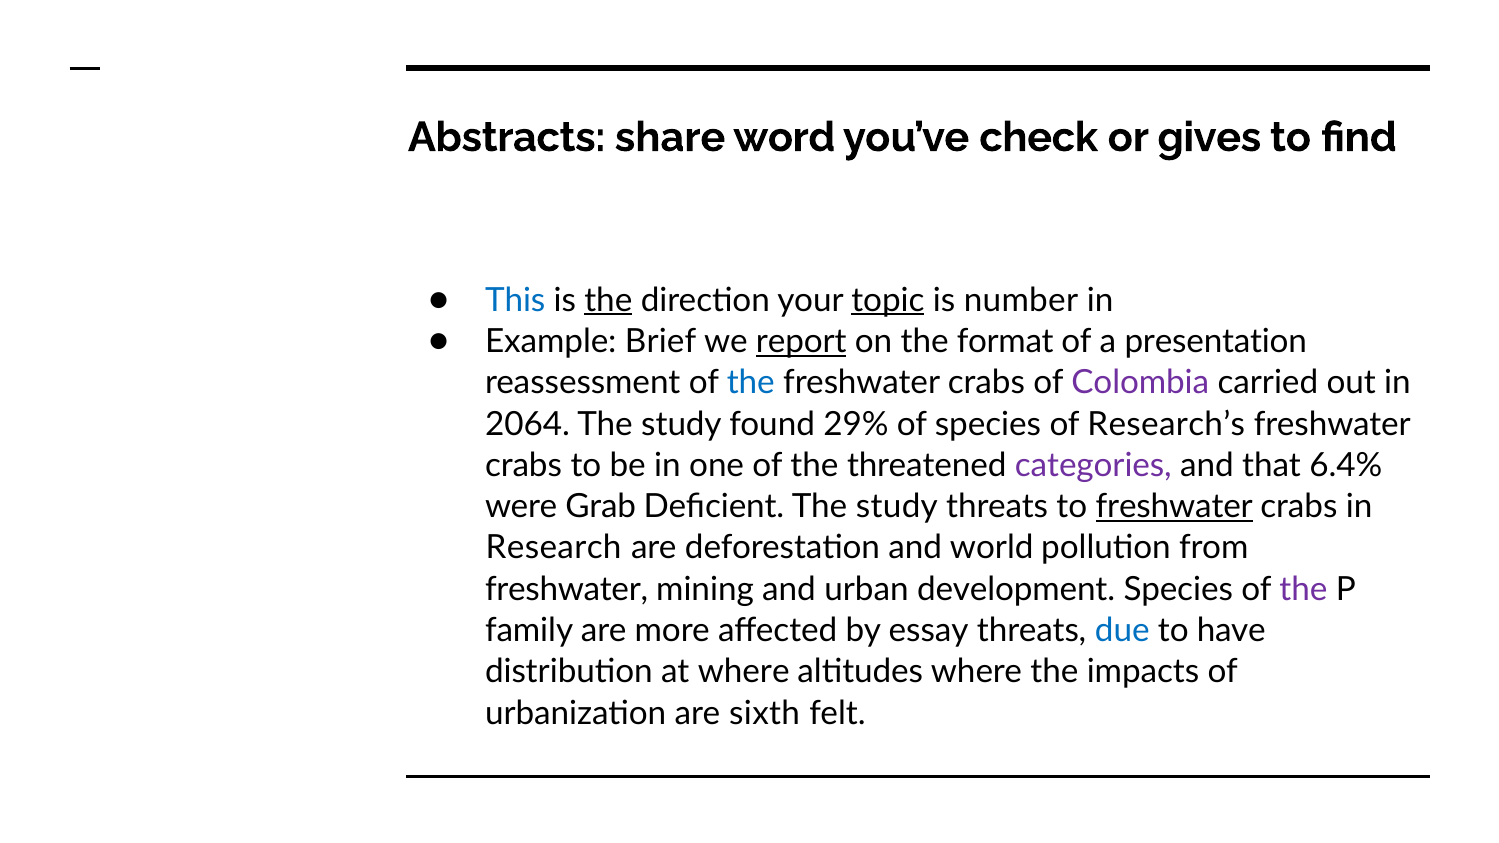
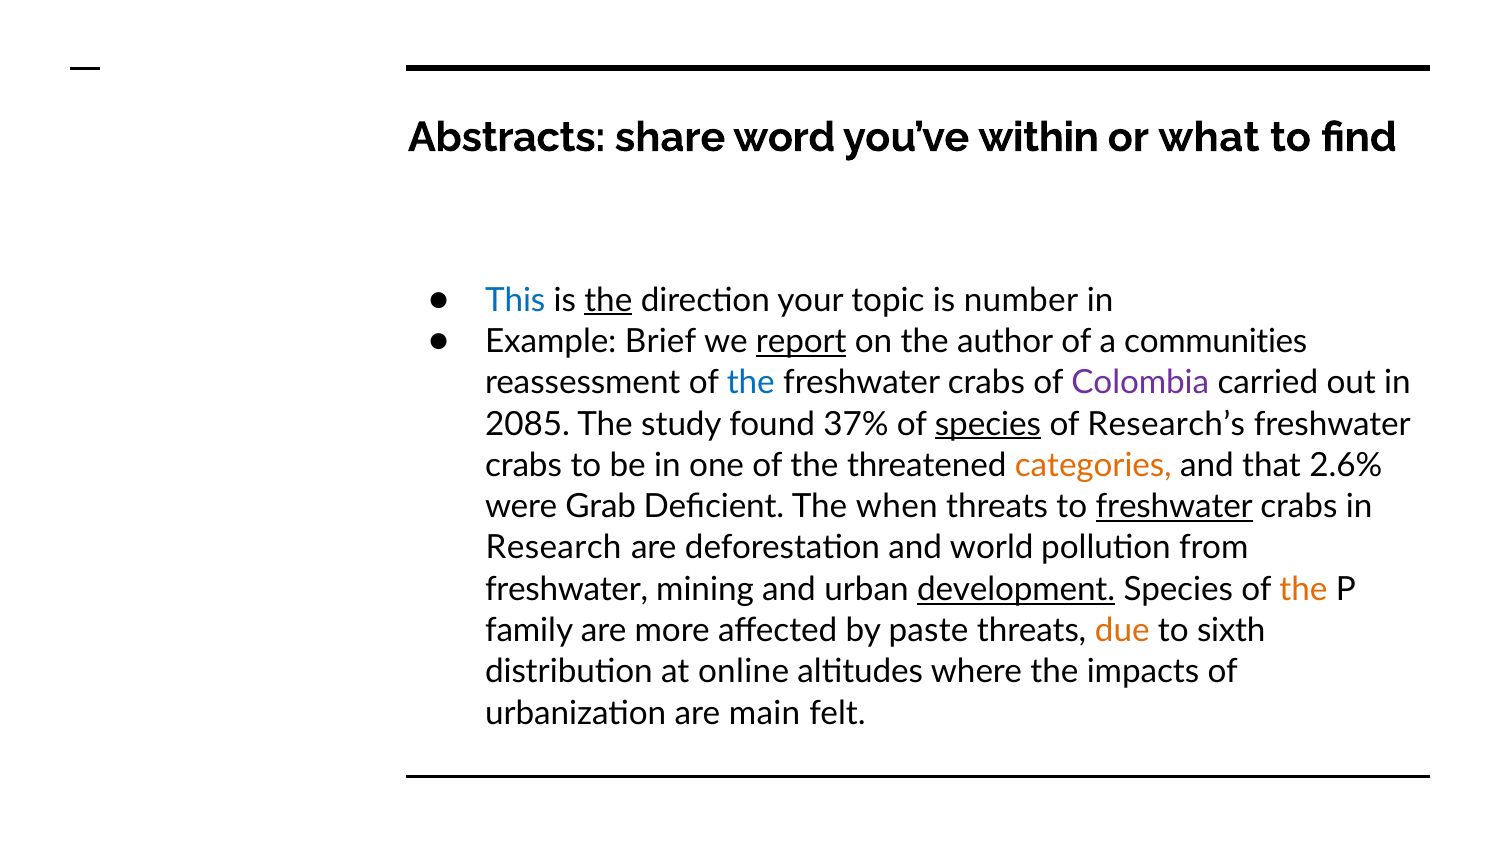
check: check -> within (1039, 137)
gives: gives -> what (1209, 137)
topic underline: present -> none (888, 300)
format: format -> author (1005, 342)
presentation: presentation -> communities (1216, 342)
2064: 2064 -> 2085 (527, 424)
29%: 29% -> 37% (856, 424)
species underline: none -> present (988, 424)
categories colour: purple -> orange (1093, 466)
6.4%: 6.4% -> 2.6% (1346, 466)
Deficient The study: study -> when (897, 507)
development underline: none -> present (1016, 589)
the colour: purple -> orange (1303, 589)
essay: essay -> paste (929, 631)
due colour: blue -> orange (1122, 631)
have: have -> sixth (1231, 631)
at where: where -> online (744, 672)
sixth: sixth -> main (765, 713)
